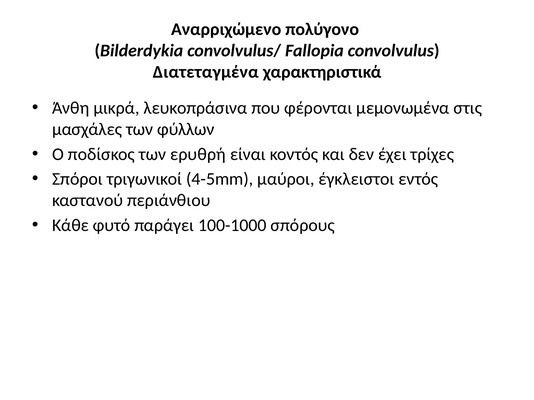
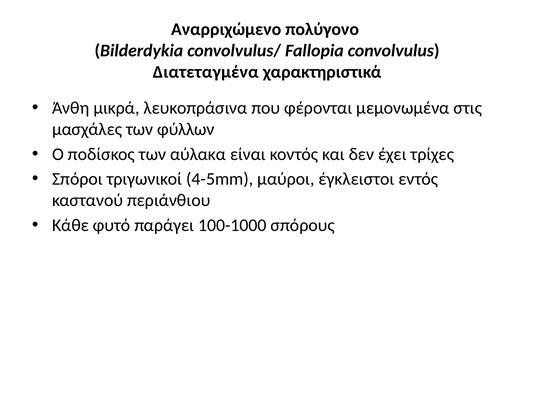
ερυθρή: ερυθρή -> αύλακα (198, 154)
